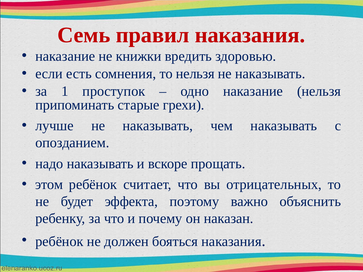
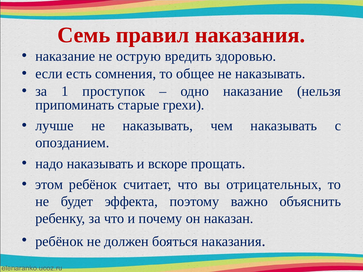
книжки: книжки -> острую (139, 56)
то нельзя: нельзя -> общее (195, 74)
